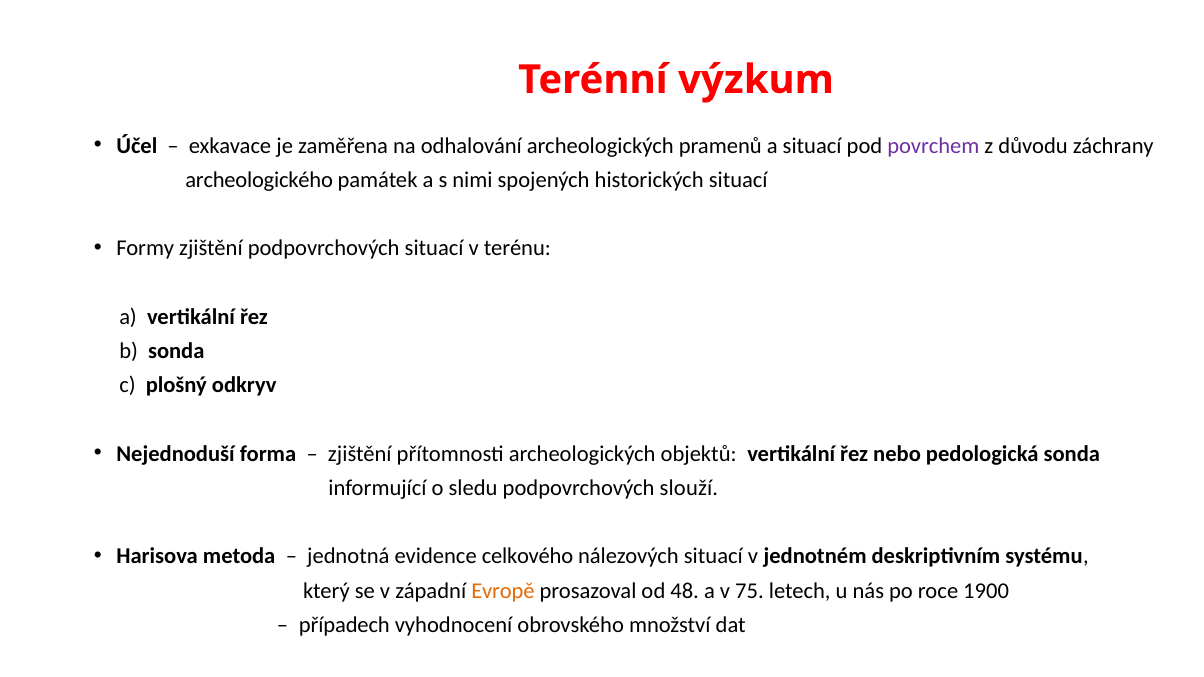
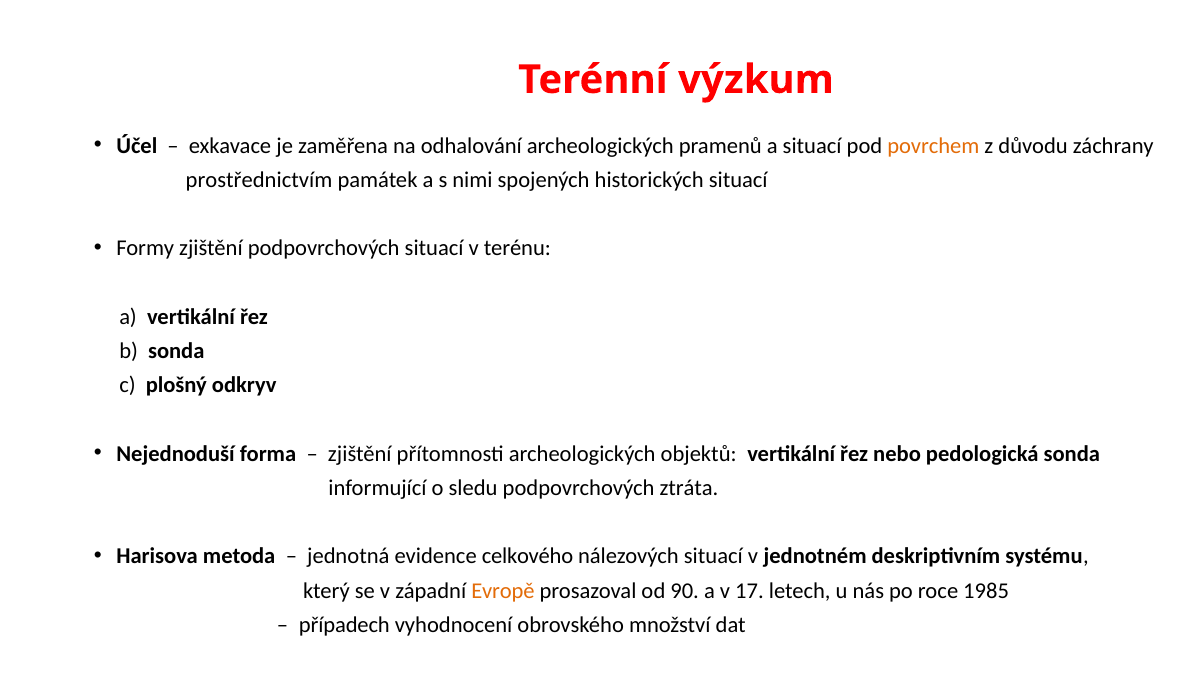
povrchem colour: purple -> orange (933, 146)
archeologického: archeologického -> prostřednictvím (259, 180)
slouží: slouží -> ztráta (689, 488)
48: 48 -> 90 (685, 591)
75: 75 -> 17 (749, 591)
1900: 1900 -> 1985 (986, 591)
